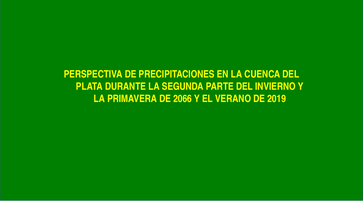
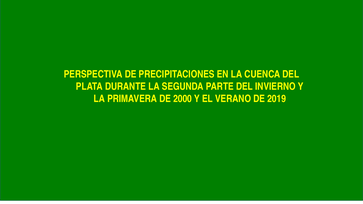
2066: 2066 -> 2000 (183, 99)
